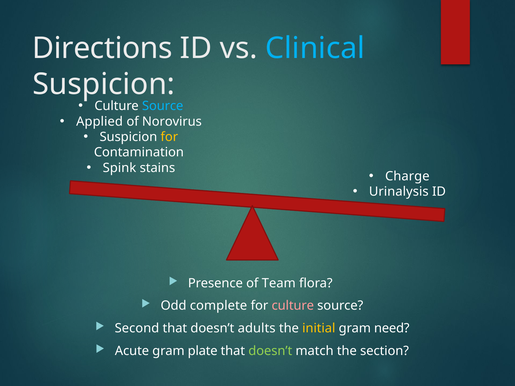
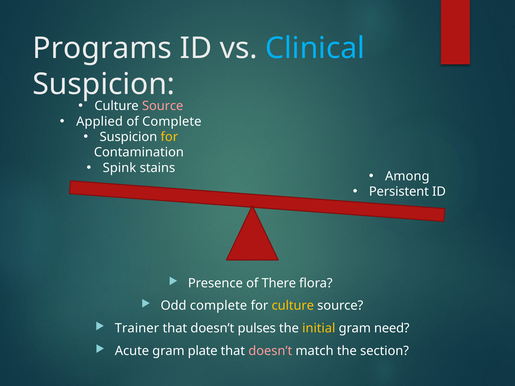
Directions: Directions -> Programs (102, 48)
Source colour: light blue -> pink (163, 106)
of Norovirus: Norovirus -> Complete (172, 122)
Charge: Charge -> Among (407, 176)
Urinalysis: Urinalysis -> Persistent (399, 192)
Team: Team -> There (279, 283)
culture colour: pink -> yellow (293, 306)
Second: Second -> Trainer (137, 329)
adults: adults -> pulses (257, 329)
doesn’t colour: light green -> pink (270, 351)
